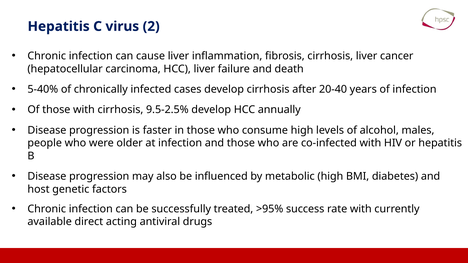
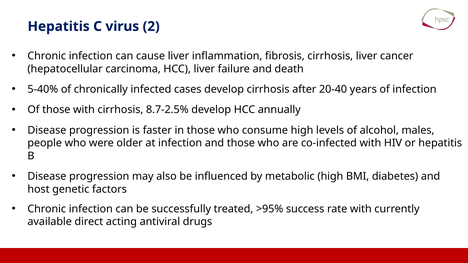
9.5-2.5%: 9.5-2.5% -> 8.7-2.5% (167, 110)
